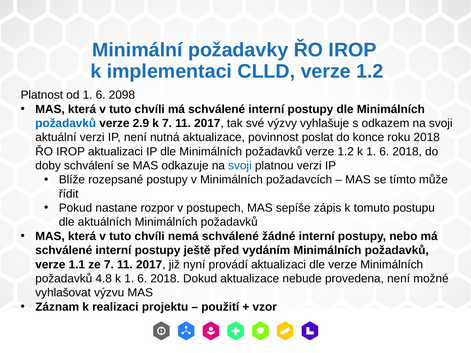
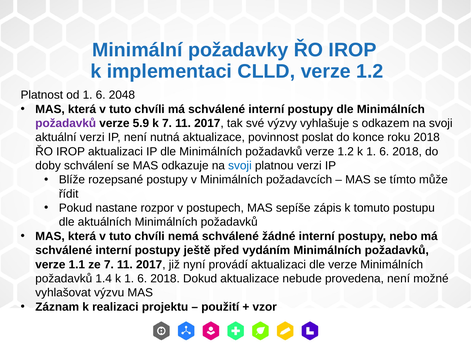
2098: 2098 -> 2048 (122, 95)
požadavků colour: blue -> purple (66, 123)
2.9: 2.9 -> 5.9 (141, 123)
4.8: 4.8 -> 1.4 (104, 279)
